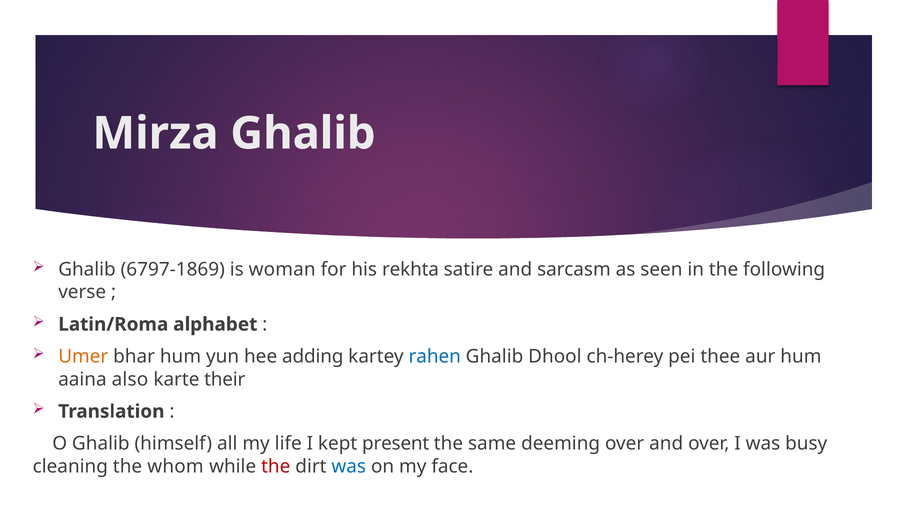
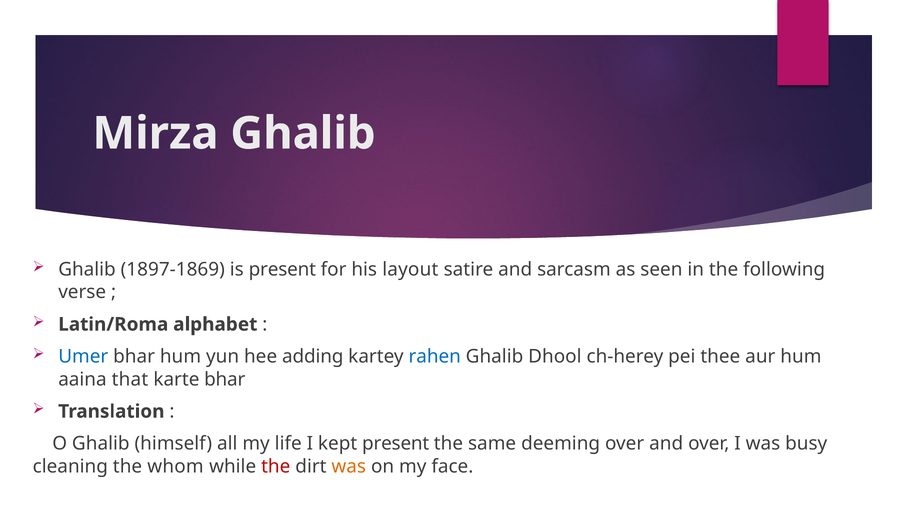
6797-1869: 6797-1869 -> 1897-1869 (173, 269)
is woman: woman -> present (282, 269)
rekhta: rekhta -> layout (410, 269)
Umer colour: orange -> blue (83, 356)
also: also -> that (130, 379)
karte their: their -> bhar (225, 379)
was colour: blue -> orange (349, 466)
